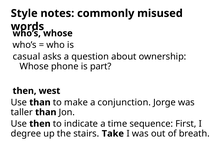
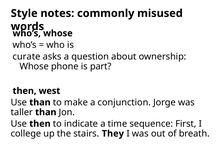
casual: casual -> curate (26, 57)
degree: degree -> college (26, 134)
Take: Take -> They (113, 134)
